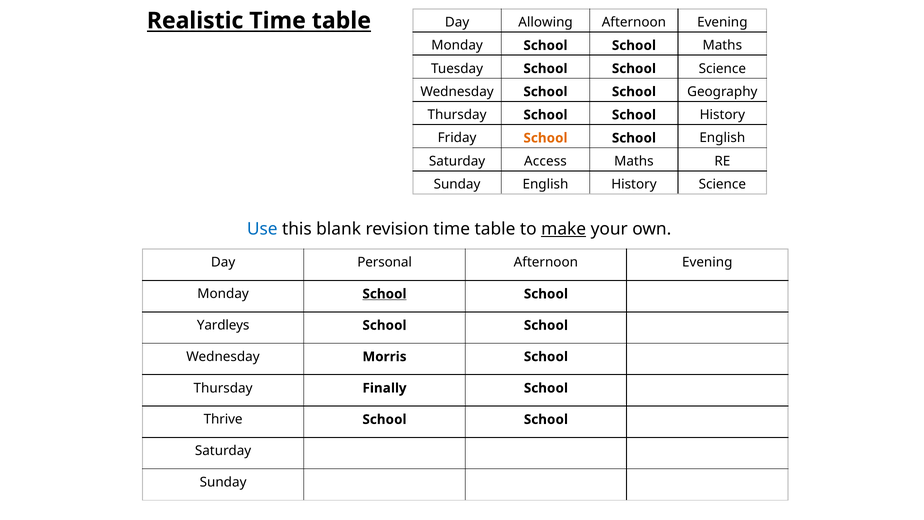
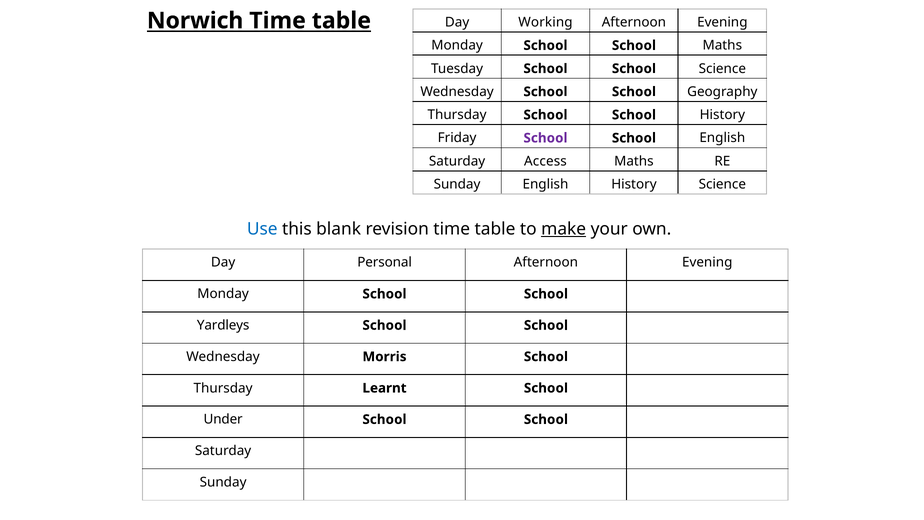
Realistic: Realistic -> Norwich (195, 21)
Allowing: Allowing -> Working (545, 22)
School colour: orange -> purple (545, 138)
School underline: present -> none (384, 294)
Finally: Finally -> Learnt (385, 388)
Thrive: Thrive -> Under (223, 419)
